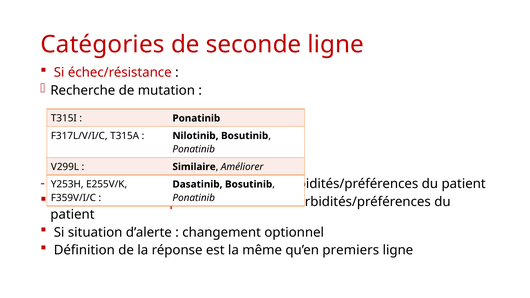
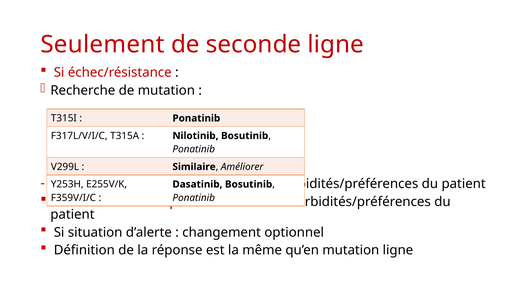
Catégories: Catégories -> Seulement (102, 45)
qu’en premiers: premiers -> mutation (351, 250)
